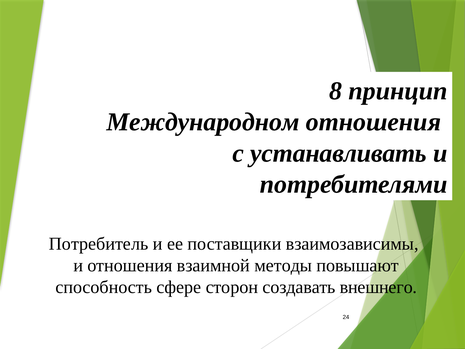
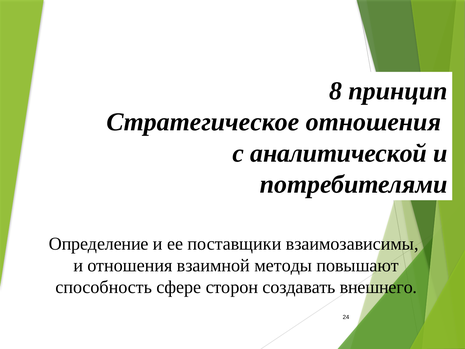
Международном: Международном -> Стратегическое (203, 122)
устанавливать: устанавливать -> аналитической (339, 153)
Потребитель: Потребитель -> Определение (99, 244)
